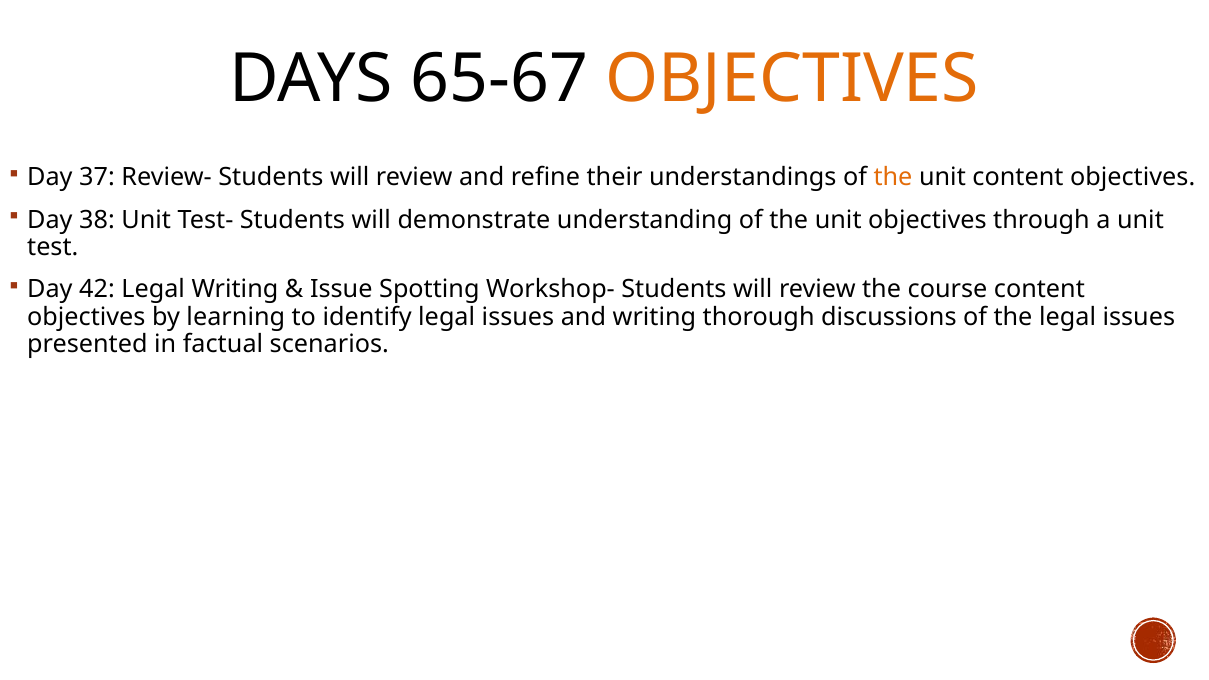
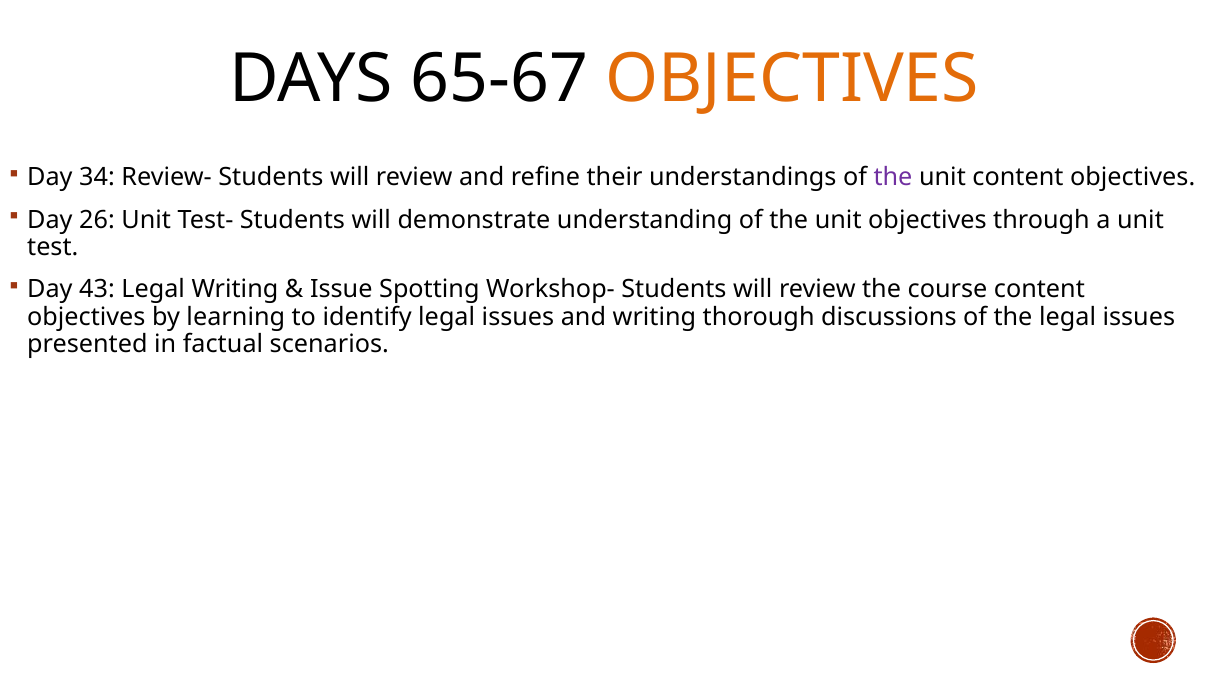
37: 37 -> 34 (97, 178)
the colour: orange -> purple (893, 178)
38: 38 -> 26 (97, 220)
42: 42 -> 43 (97, 290)
